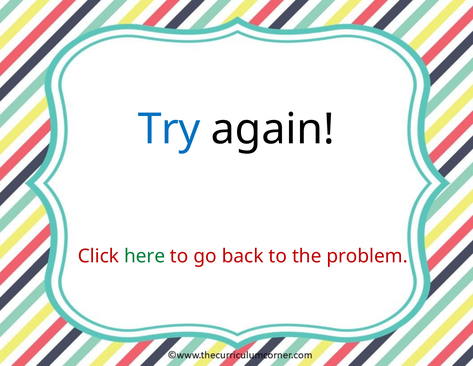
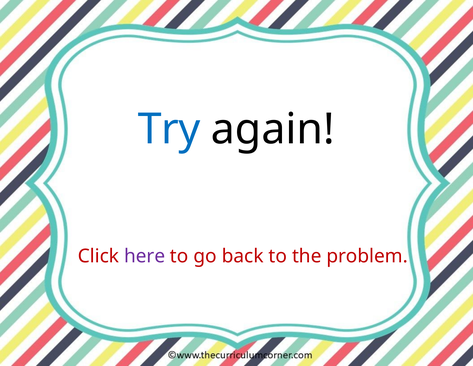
here colour: green -> purple (145, 256)
